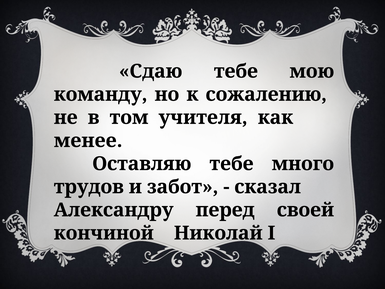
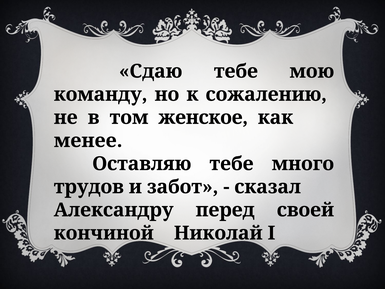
учителя: учителя -> женское (203, 117)
